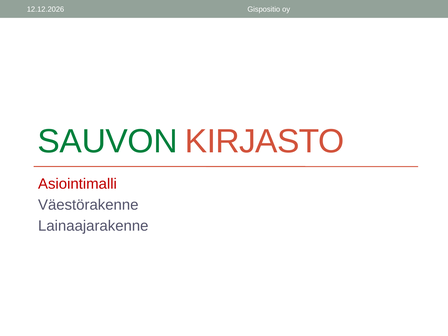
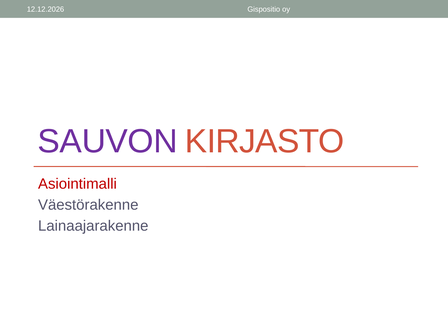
SAUVON colour: green -> purple (108, 142)
